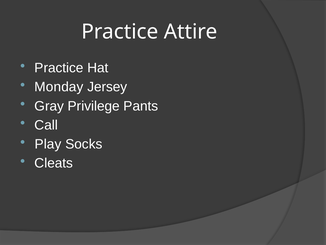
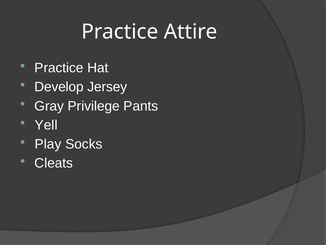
Monday: Monday -> Develop (59, 87)
Call: Call -> Yell (46, 125)
